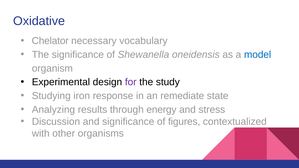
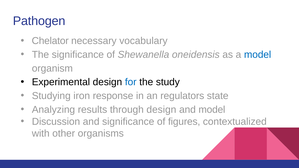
Oxidative: Oxidative -> Pathogen (39, 21)
for colour: purple -> blue (131, 82)
remediate: remediate -> regulators (182, 96)
through energy: energy -> design (161, 110)
and stress: stress -> model (212, 110)
